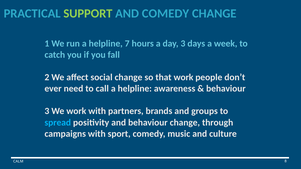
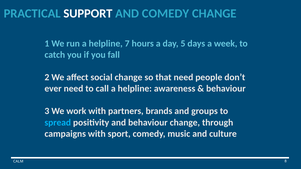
SUPPORT colour: light green -> white (88, 13)
day 3: 3 -> 5 (183, 44)
that work: work -> need (183, 77)
